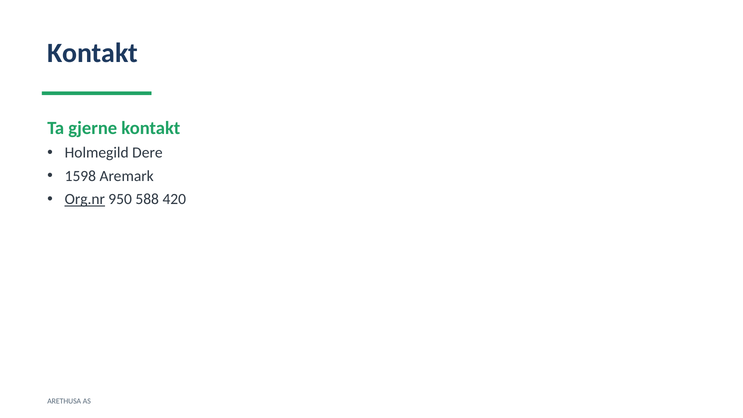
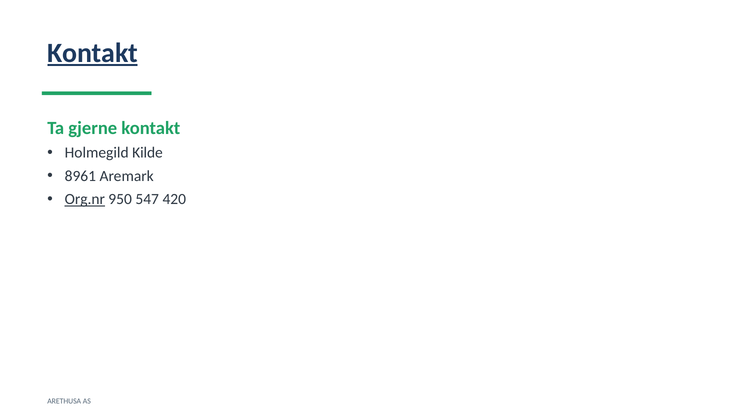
Kontakt underline: none -> present (93, 53)
Dere: Dere -> Kilde (147, 153)
1598: 1598 -> 8961 (80, 176)
588: 588 -> 547 (147, 199)
